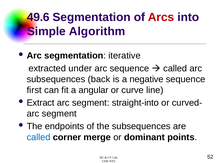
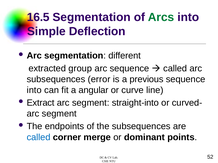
49.6: 49.6 -> 16.5 (38, 17)
Arcs colour: red -> green (161, 17)
Algorithm: Algorithm -> Deflection (97, 31)
iterative: iterative -> different (125, 56)
under: under -> group (80, 69)
back: back -> error (99, 79)
negative: negative -> previous (147, 79)
first: first -> into (34, 90)
